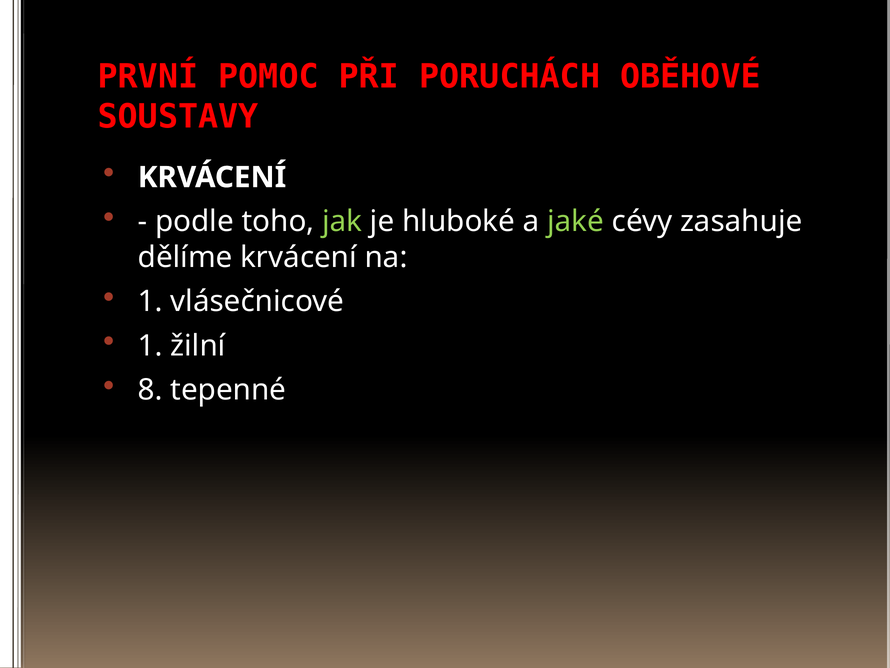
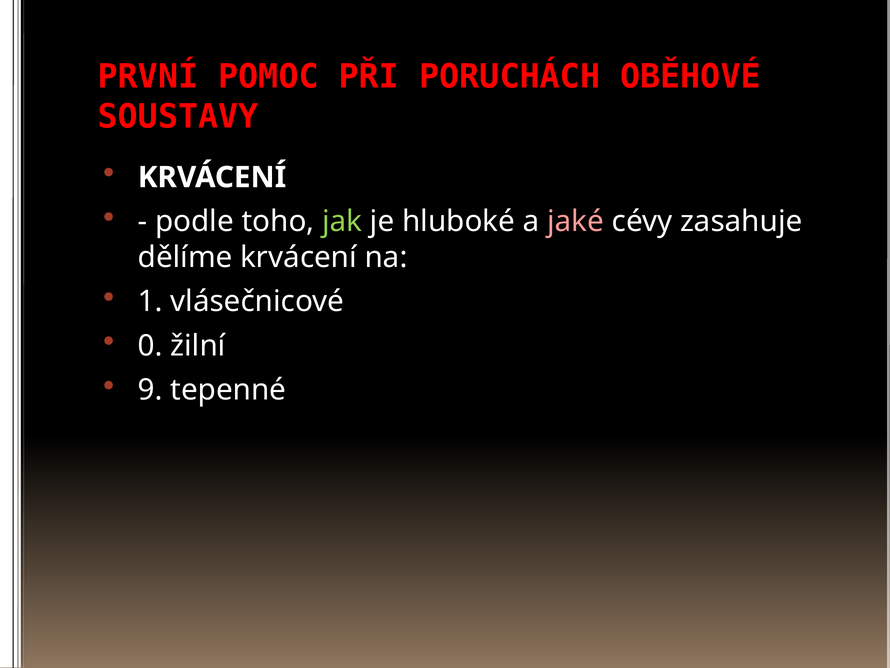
jaké colour: light green -> pink (576, 222)
1: 1 -> 0 (150, 346)
8: 8 -> 9 (150, 390)
